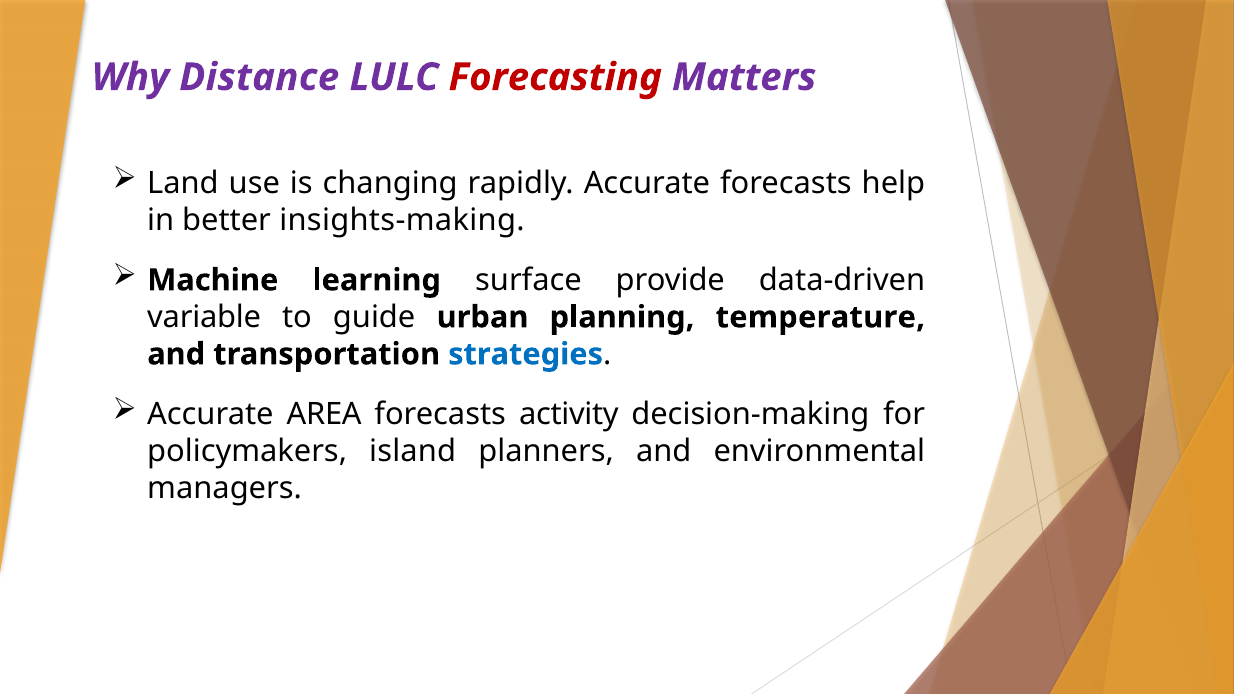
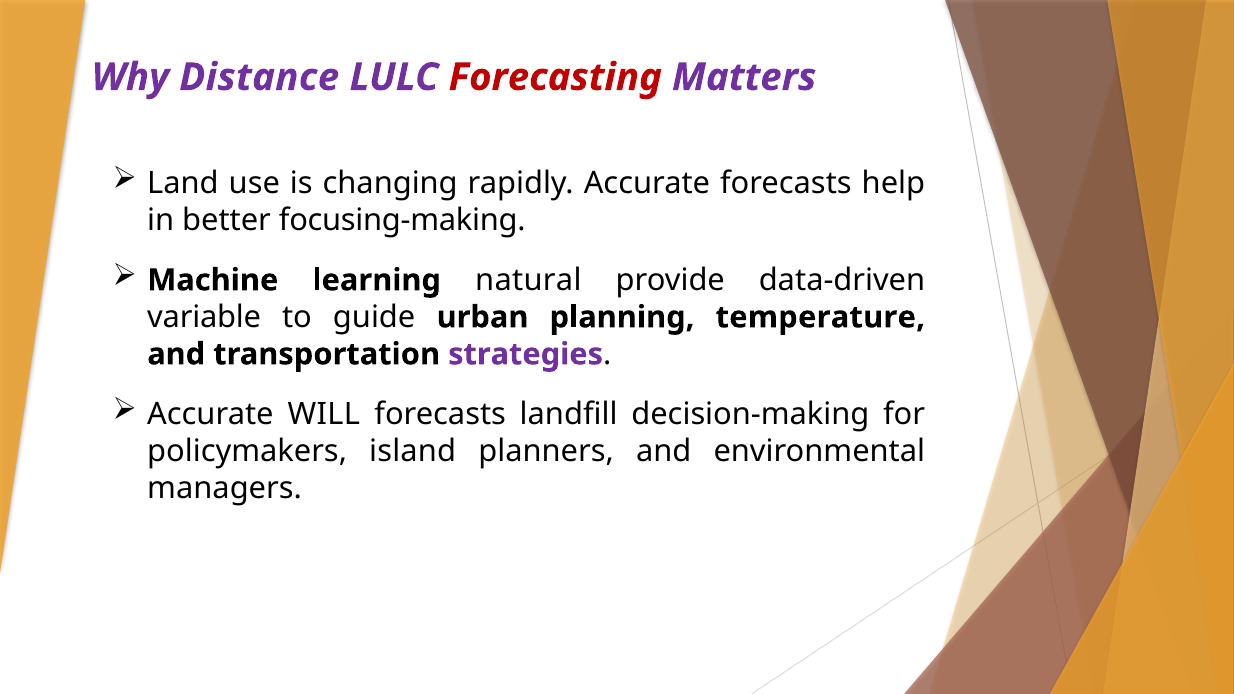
insights-making: insights-making -> focusing-making (402, 220)
surface: surface -> natural (528, 280)
strategies colour: blue -> purple (526, 354)
AREA: AREA -> WILL (324, 414)
activity: activity -> landfill (569, 414)
